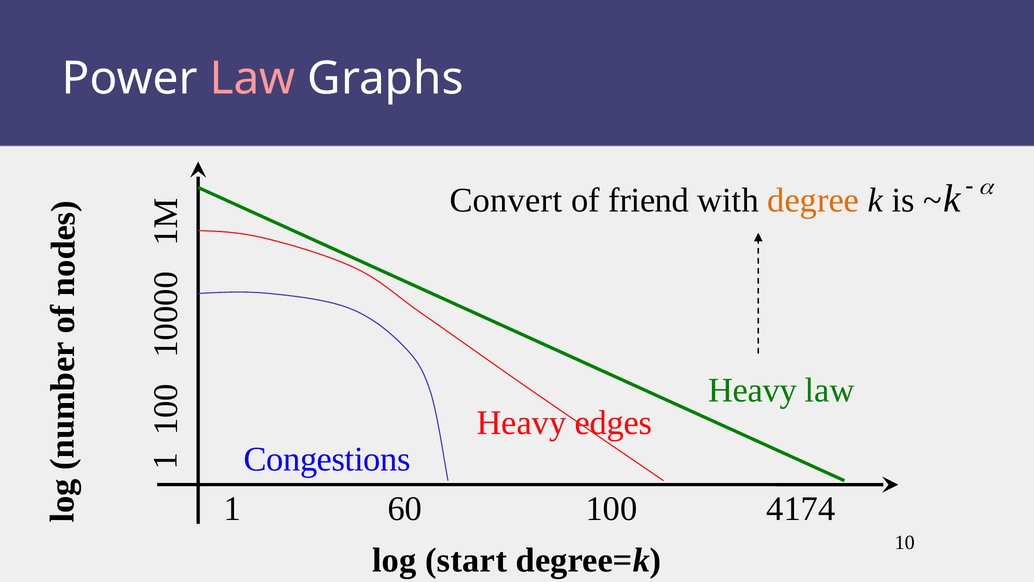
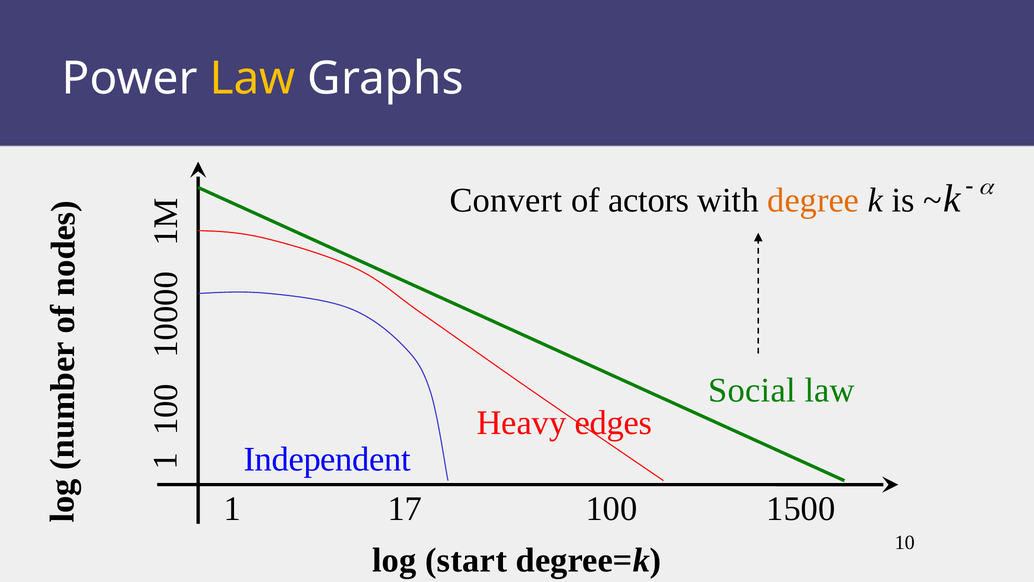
Law colour: pink -> yellow (253, 79)
friend: friend -> actors (649, 200)
Heavy: Heavy -> Social (752, 390)
Congestions: Congestions -> Independent (327, 459)
60: 60 -> 17 (405, 509)
4174: 4174 -> 1500 (801, 509)
